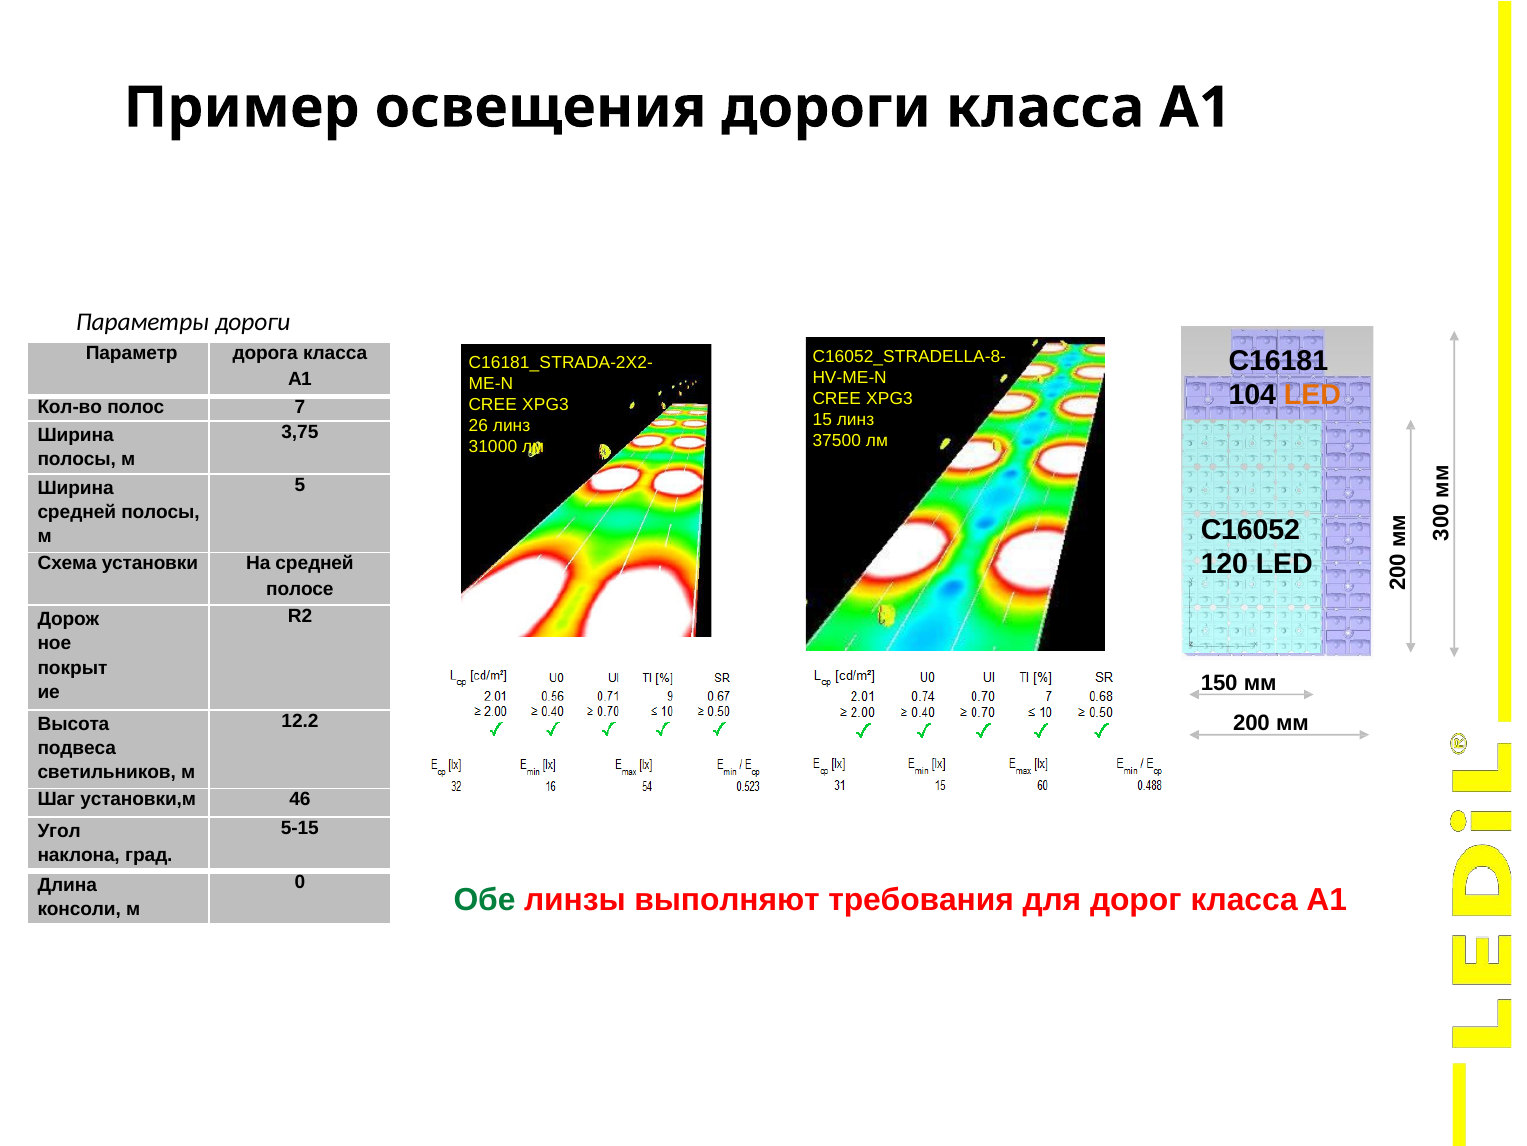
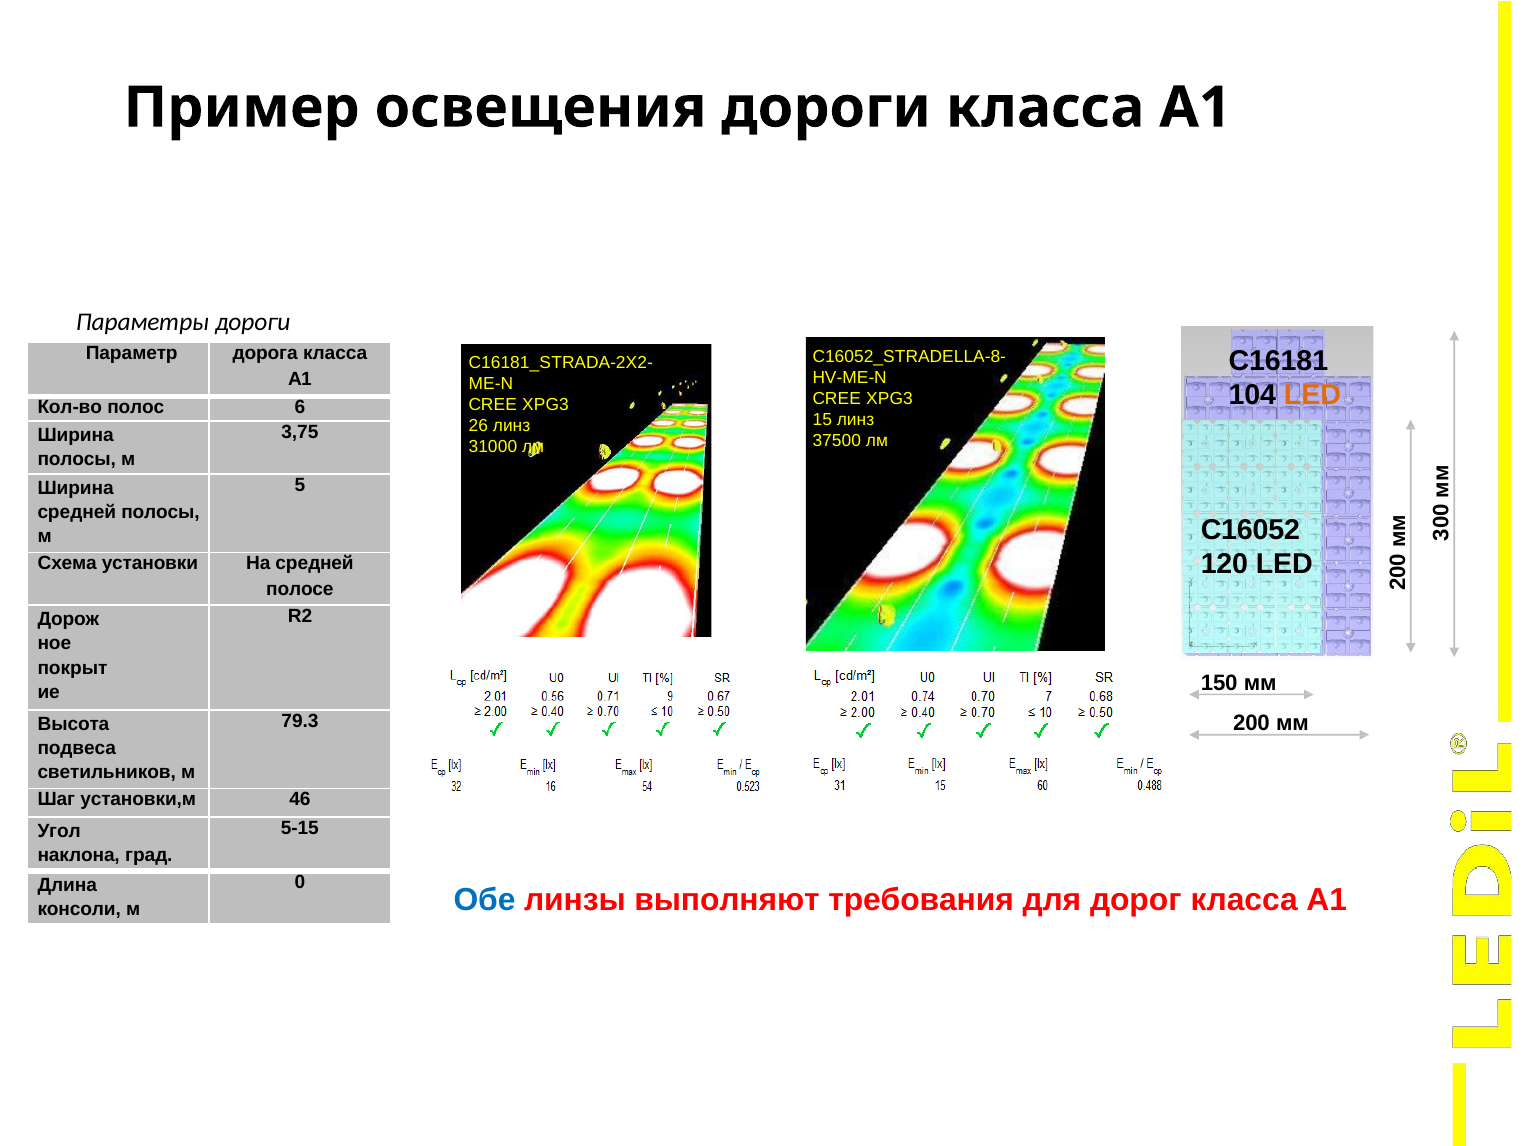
7: 7 -> 6 (300, 407)
12.2: 12.2 -> 79.3 (300, 720)
Обе colour: green -> blue (485, 899)
